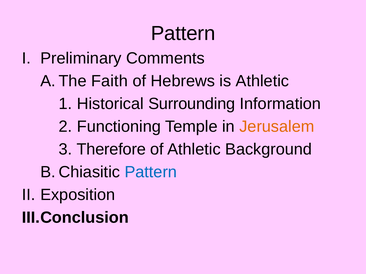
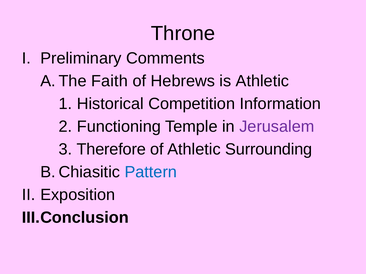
Pattern: Pattern -> Throne (183, 33)
Surrounding: Surrounding -> Competition (192, 104)
Jerusalem colour: orange -> purple (277, 127)
Background: Background -> Surrounding (269, 150)
